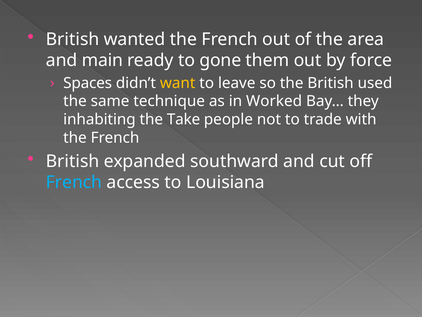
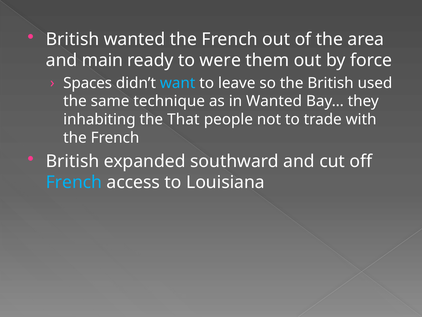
gone: gone -> were (220, 60)
want colour: yellow -> light blue (178, 83)
in Worked: Worked -> Wanted (274, 101)
Take: Take -> That (183, 119)
